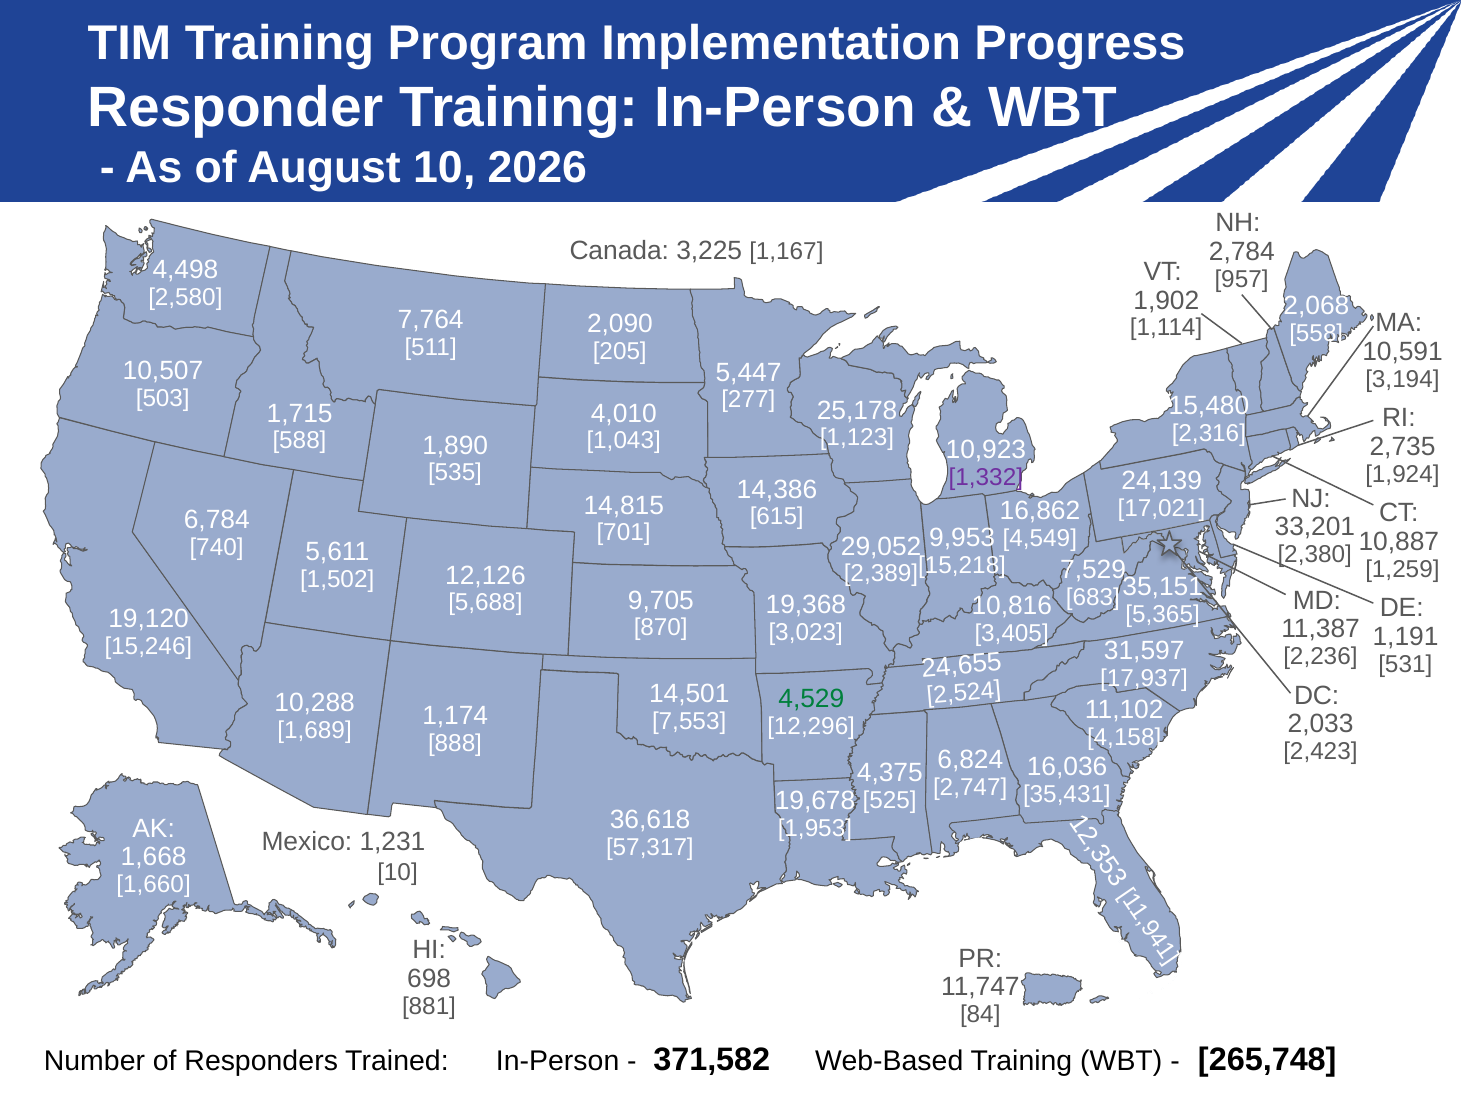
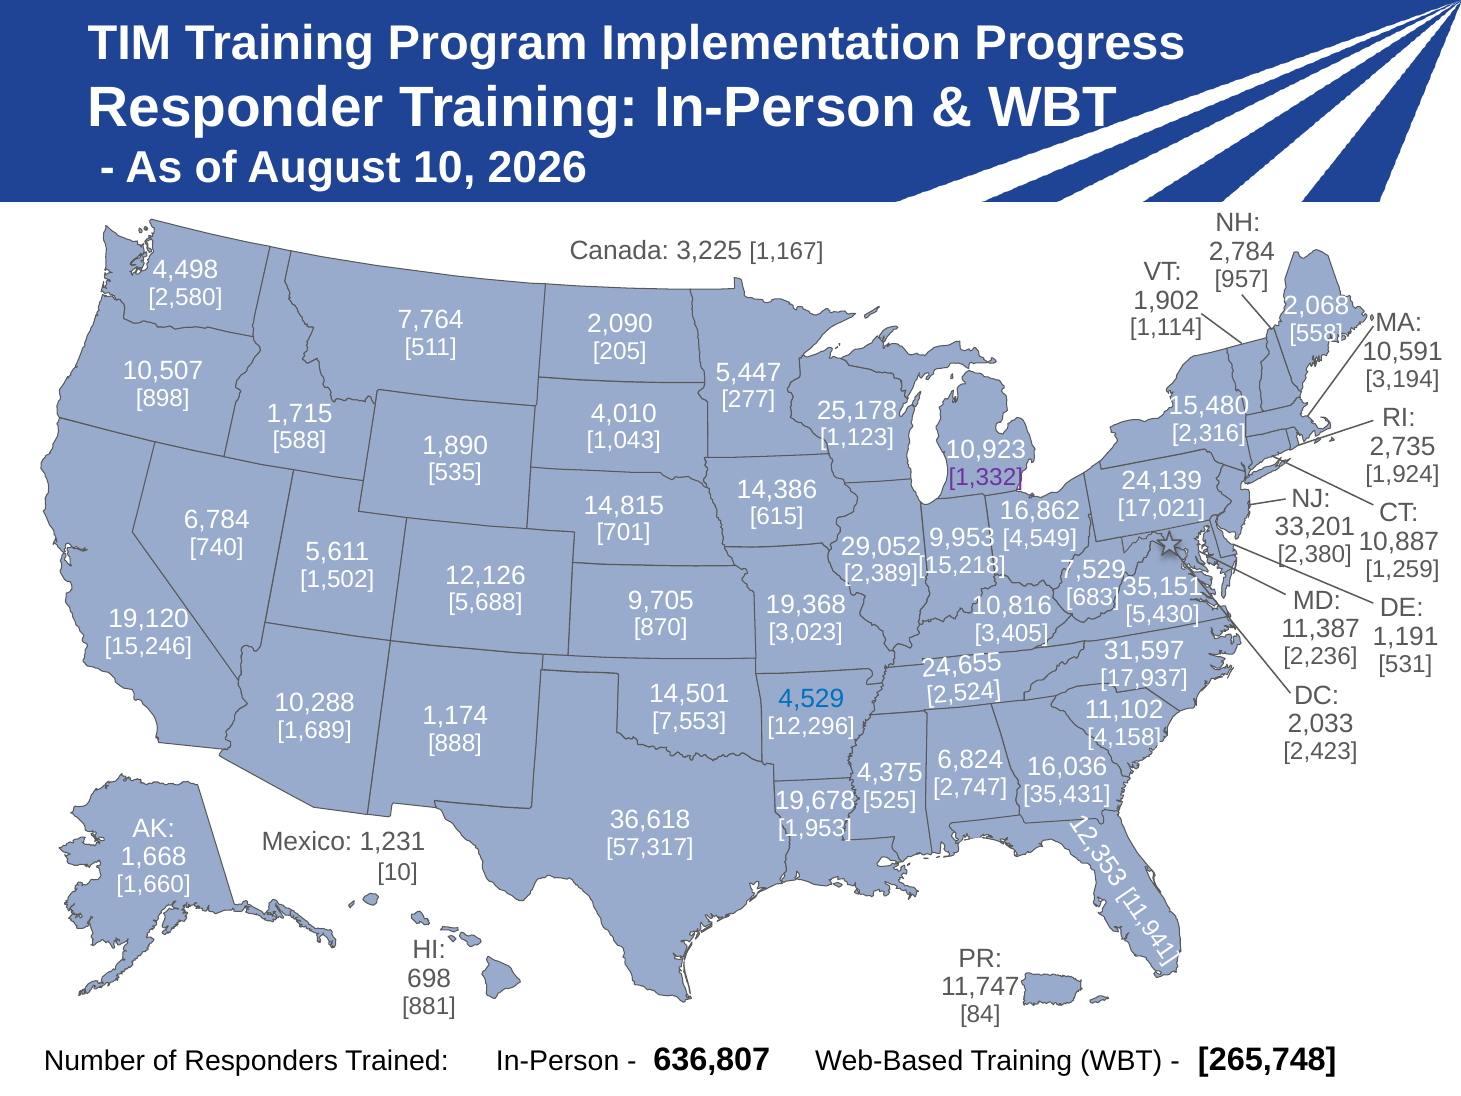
503: 503 -> 898 (163, 398)
5,365: 5,365 -> 5,430 (1163, 614)
4,529 colour: green -> blue (811, 699)
371,582: 371,582 -> 636,807 (712, 1060)
